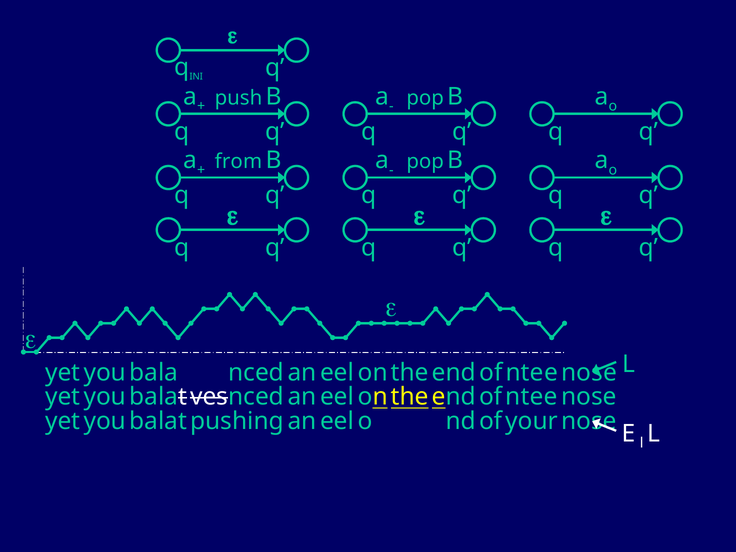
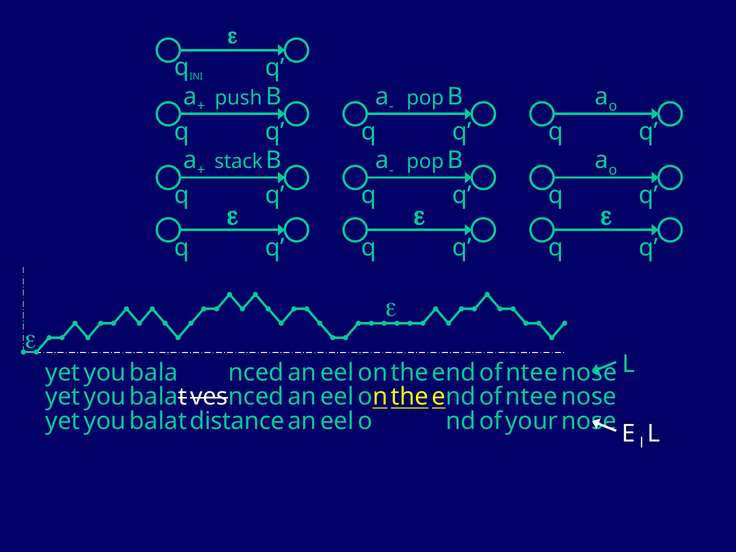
from: from -> stack (239, 162)
pushing: pushing -> distance (237, 421)
